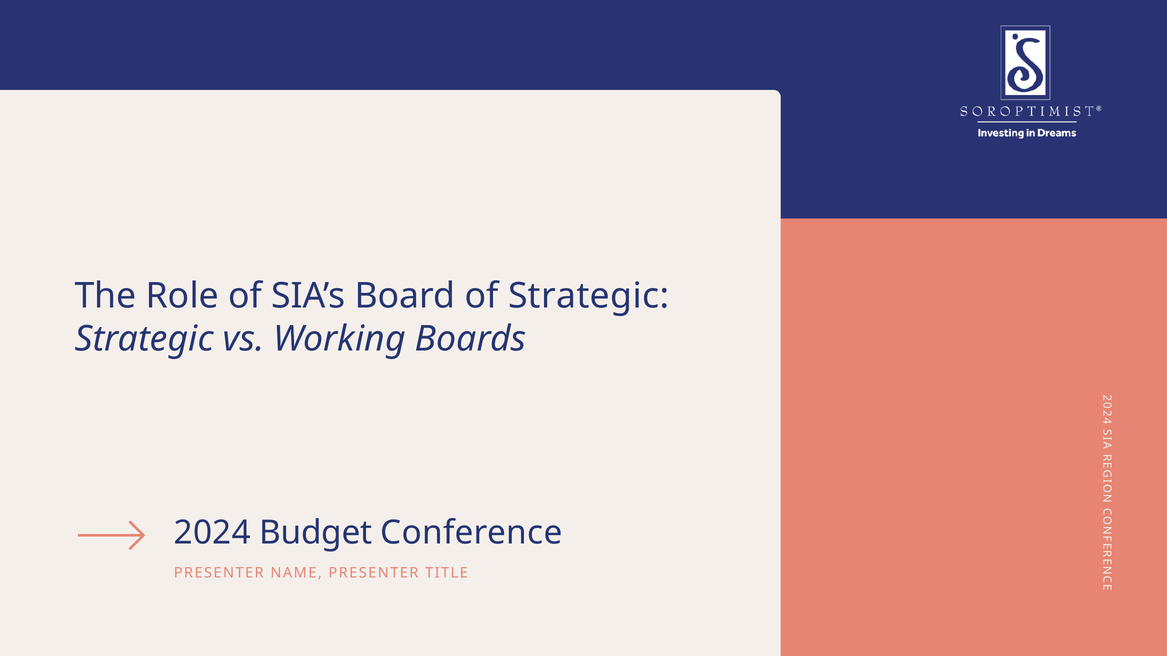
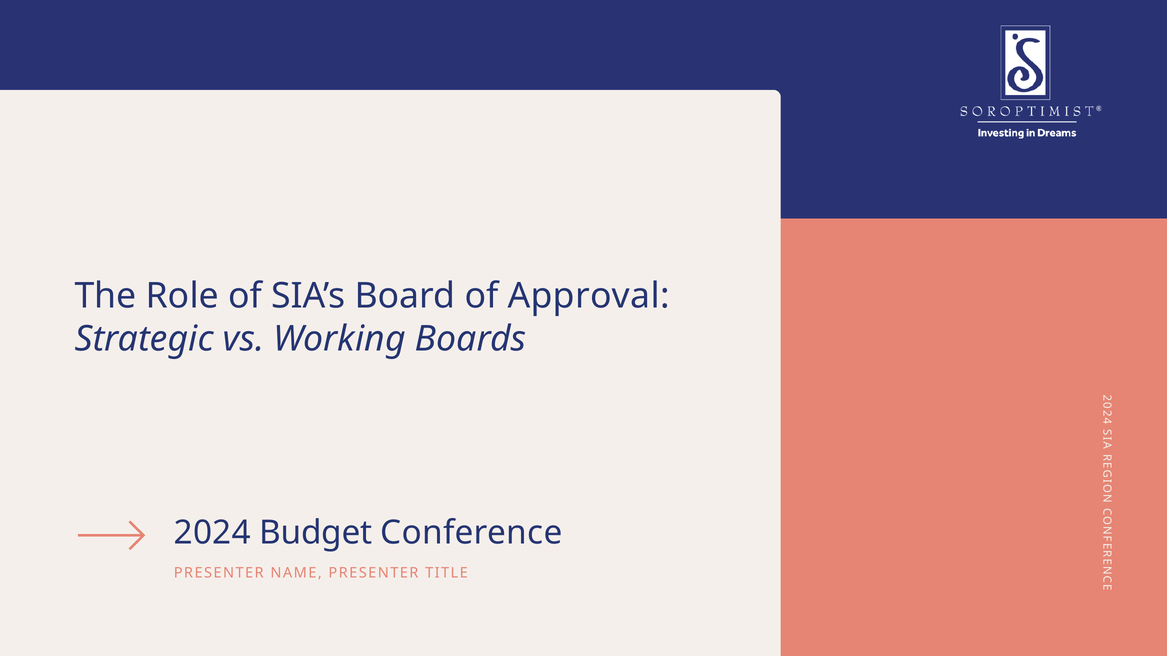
of Strategic: Strategic -> Approval (589, 296)
